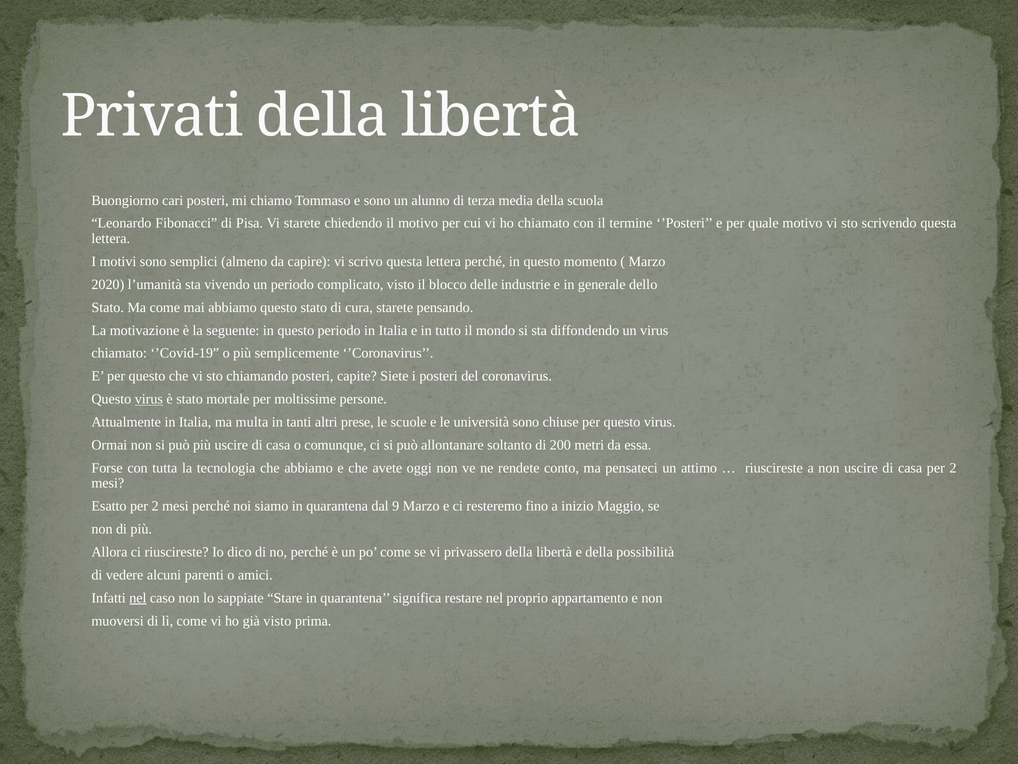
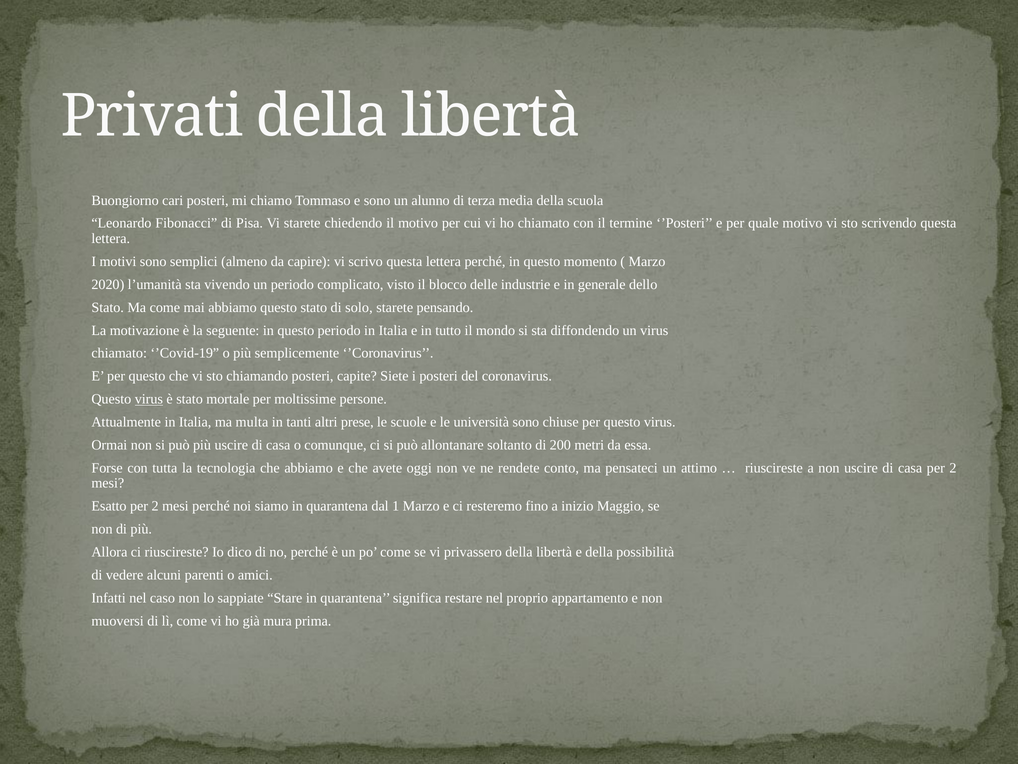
cura: cura -> solo (359, 307)
9: 9 -> 1 (396, 506)
nel underline: present -> none (138, 598)
già visto: visto -> mura (277, 621)
